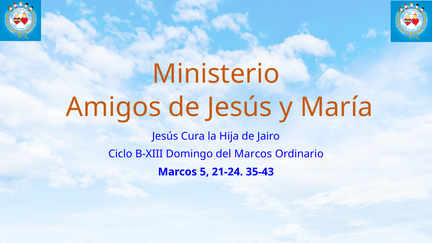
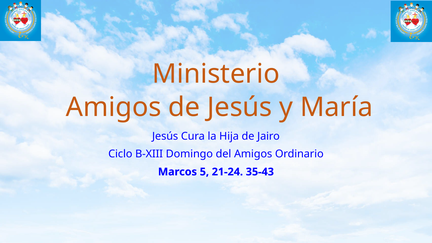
del Marcos: Marcos -> Amigos (253, 154)
